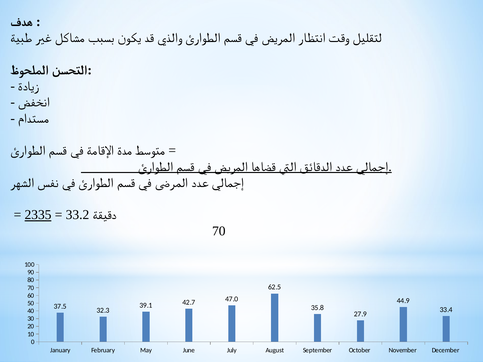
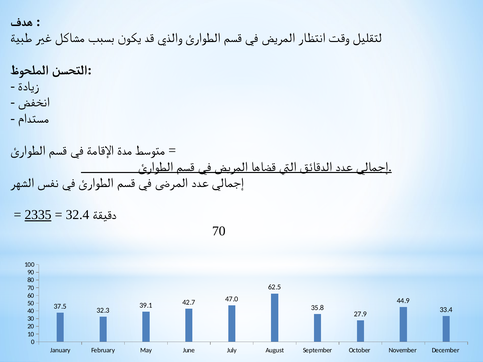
33.2: 33.2 -> 32.4 (78, 215)
